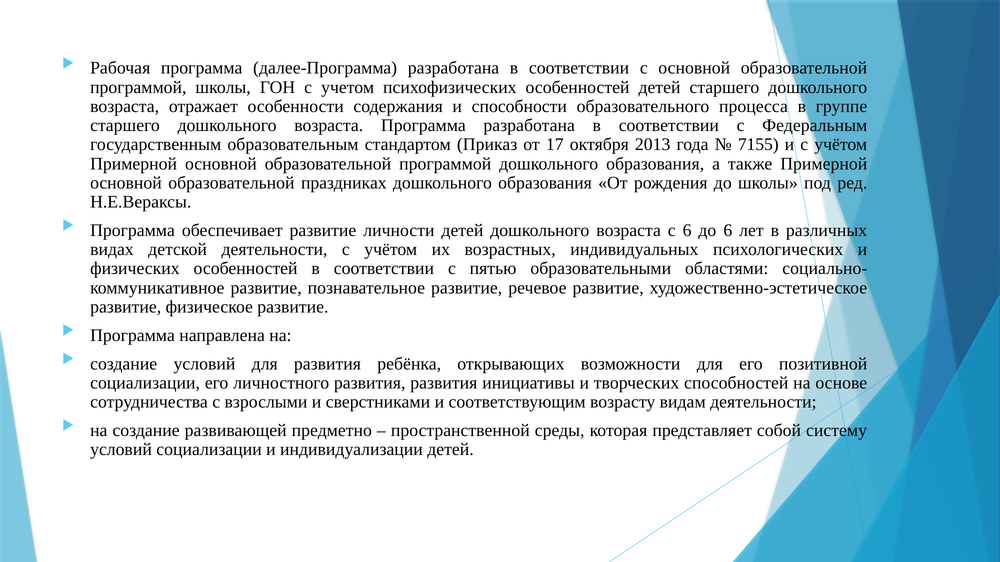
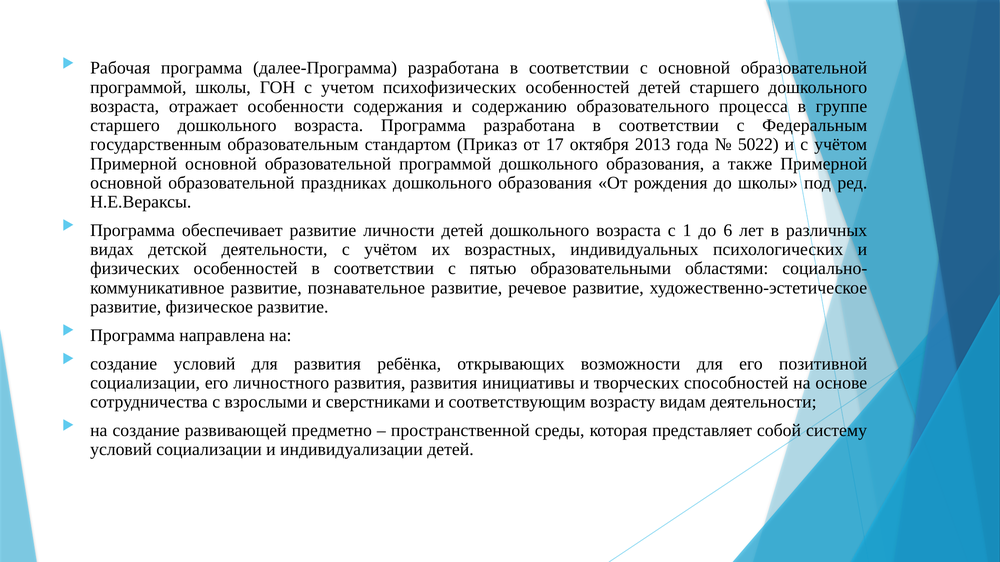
способности: способности -> содержанию (519, 106)
7155: 7155 -> 5022 (758, 145)
с 6: 6 -> 1 (687, 231)
